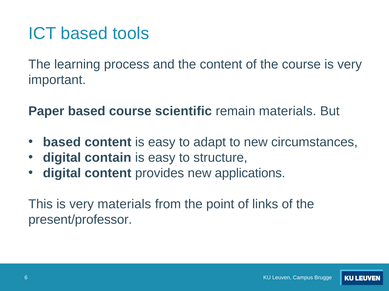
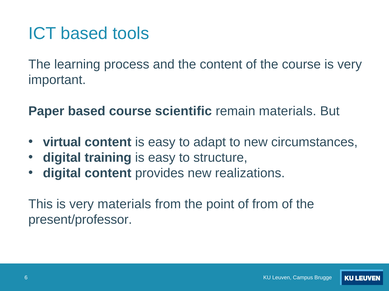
based: based -> virtual (62, 142)
contain: contain -> training (108, 158)
applications: applications -> realizations (250, 174)
of links: links -> from (265, 205)
